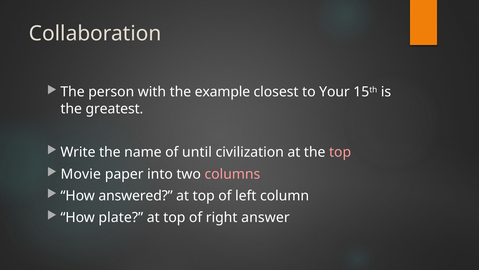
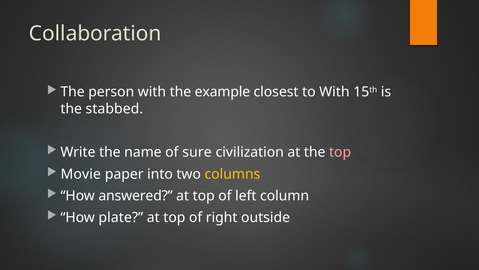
to Your: Your -> With (334, 92)
greatest: greatest -> stabbed (114, 109)
until: until -> sure (197, 152)
columns colour: pink -> yellow (232, 174)
answer: answer -> outside (266, 217)
